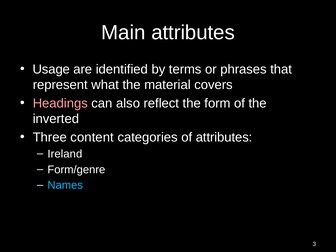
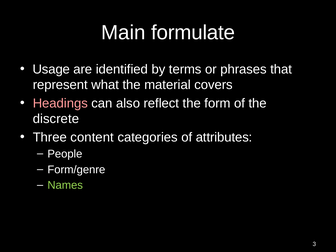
Main attributes: attributes -> formulate (193, 33)
inverted: inverted -> discrete (56, 119)
Ireland: Ireland -> People (65, 154)
Names colour: light blue -> light green (65, 185)
